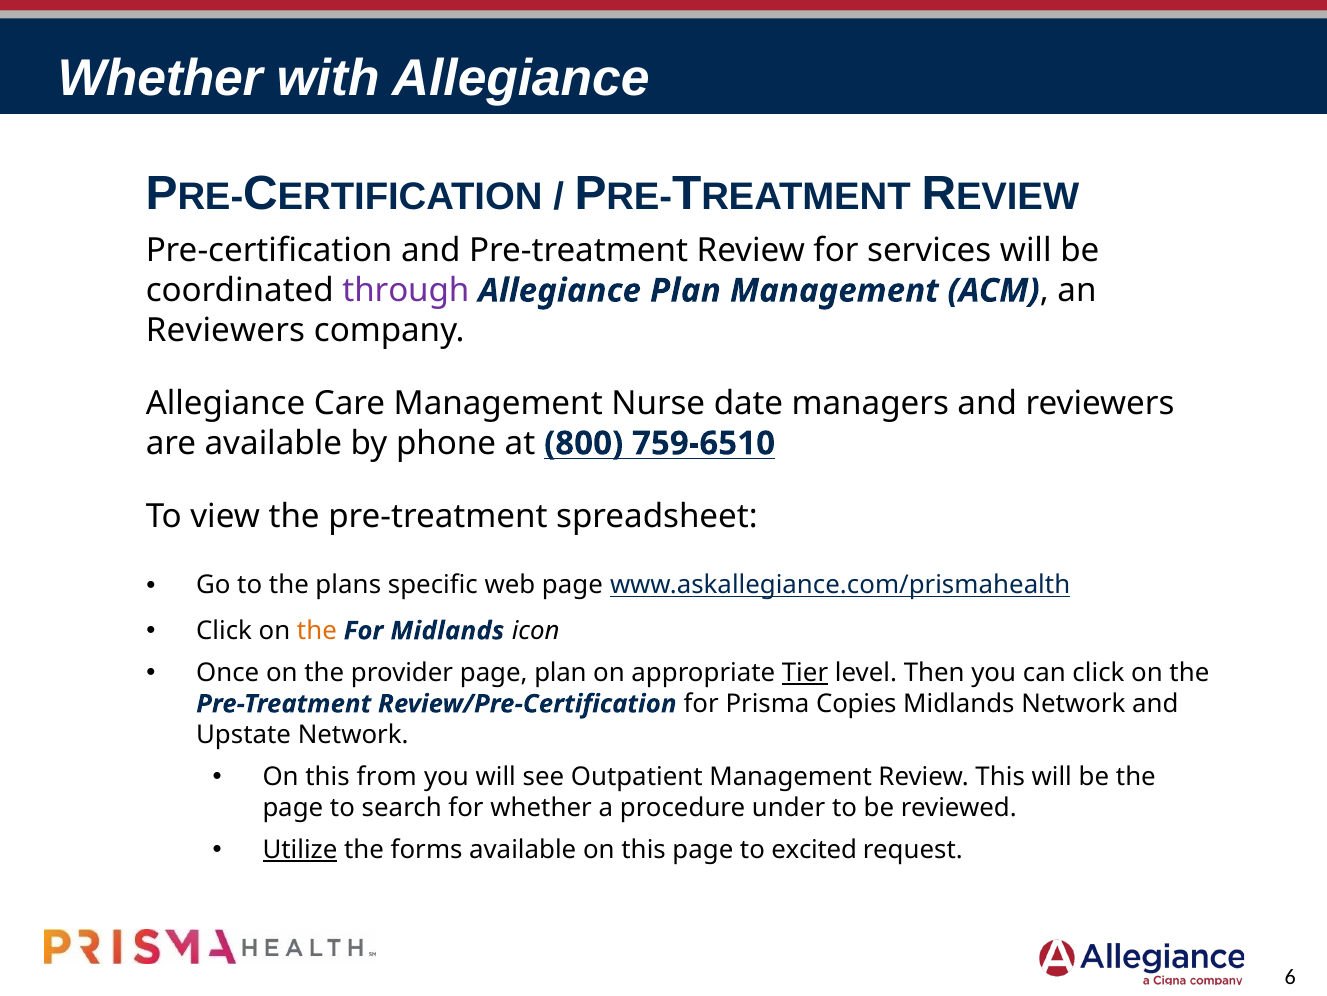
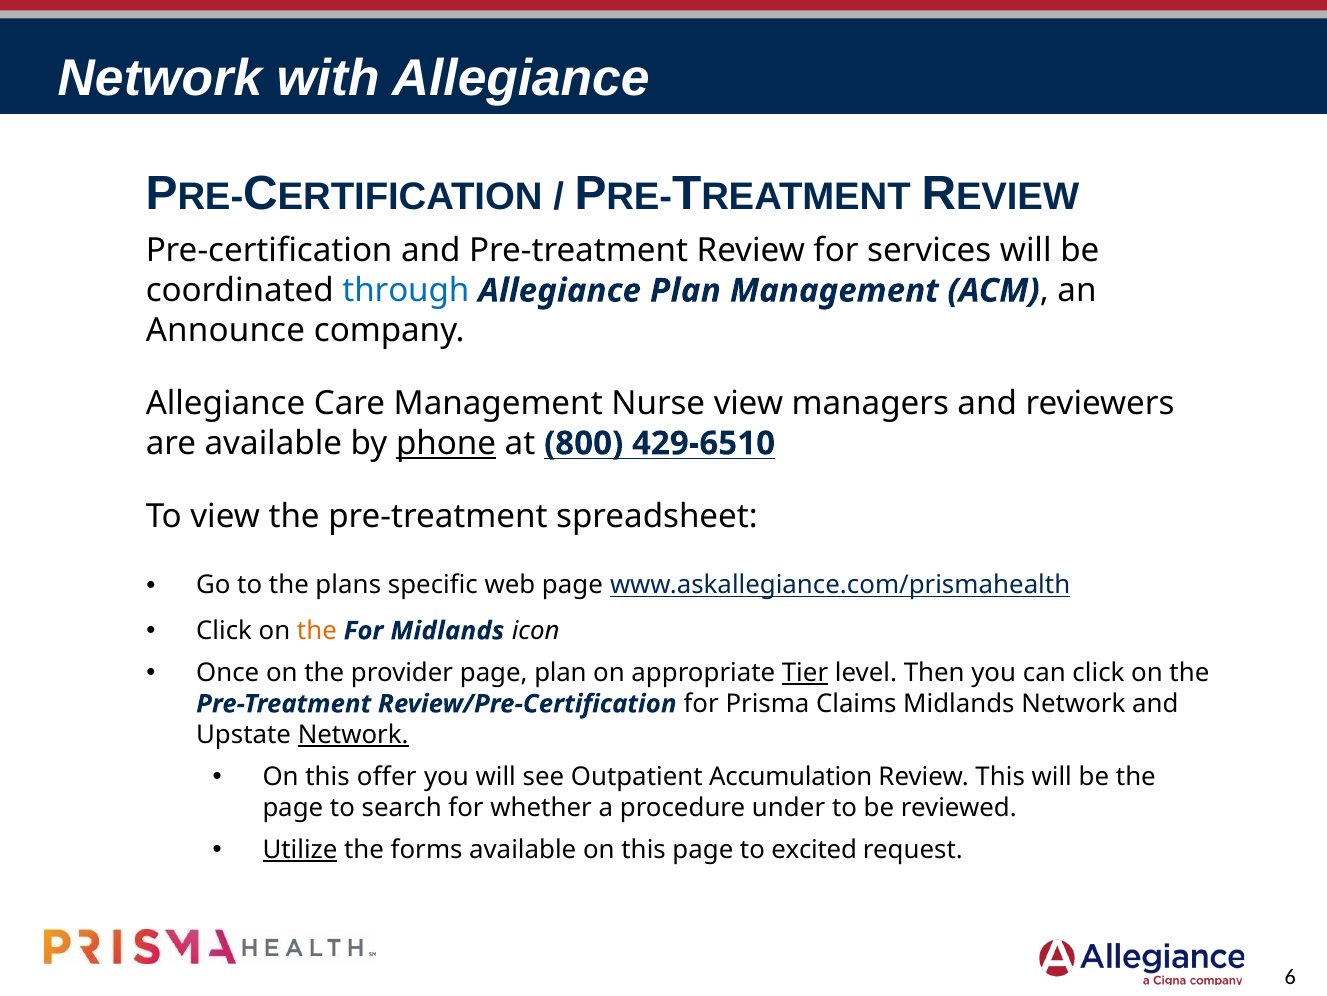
Whether: Whether -> Network (160, 79)
through colour: purple -> blue (406, 291)
Reviewers: Reviewers -> Announce (225, 330)
Nurse date: date -> view (749, 403)
phone underline: none -> present (446, 443)
759-6510: 759-6510 -> 429-6510 (704, 443)
Copies: Copies -> Claims (856, 703)
Network underline: none -> present (353, 734)
from: from -> offer (387, 776)
Outpatient Management: Management -> Accumulation (791, 776)
